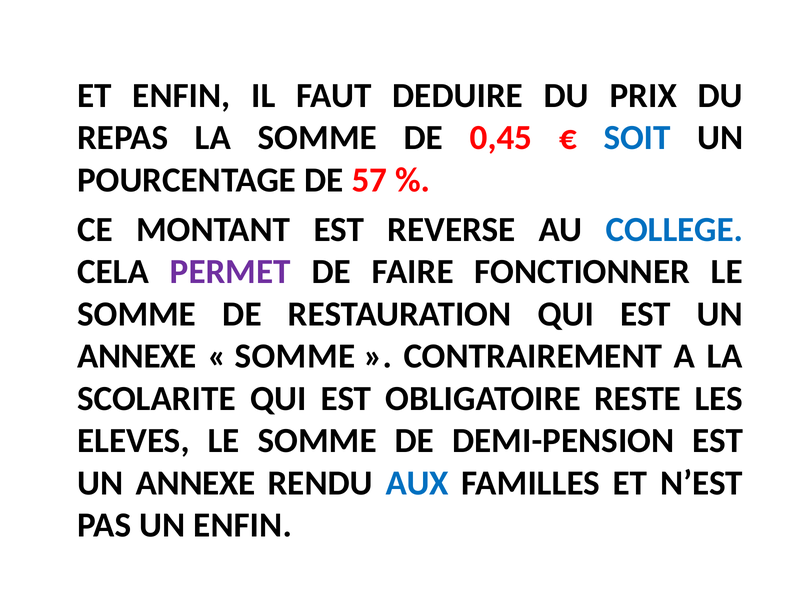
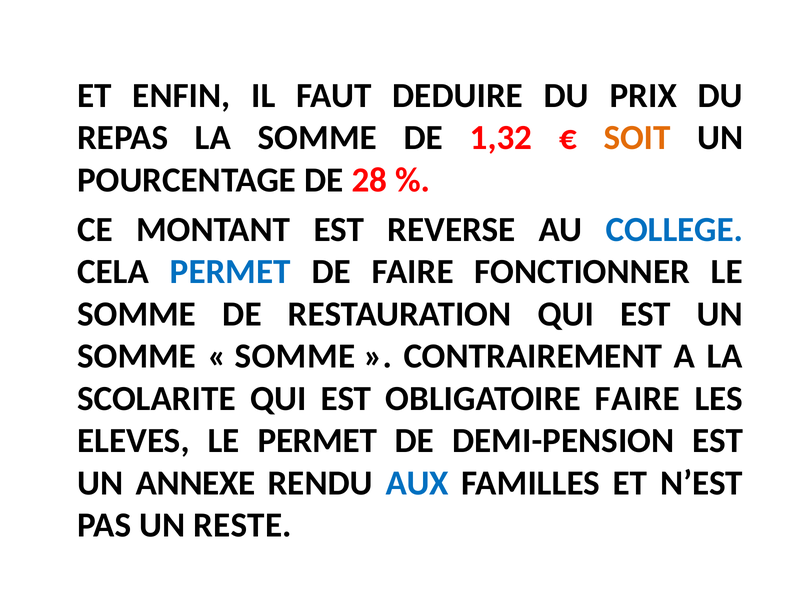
0,45: 0,45 -> 1,32 (501, 138)
SOIT colour: blue -> orange (637, 138)
57: 57 -> 28 (369, 180)
PERMET colour: purple -> blue (230, 271)
ANNEXE: ANNEXE -> SOMME (137, 356)
OBLIGATOIRE RESTE: RESTE -> FAIRE (637, 398)
ELEVES LE SOMME: SOMME -> PERMET (317, 440)
UN ENFIN: ENFIN -> RESTE (243, 525)
